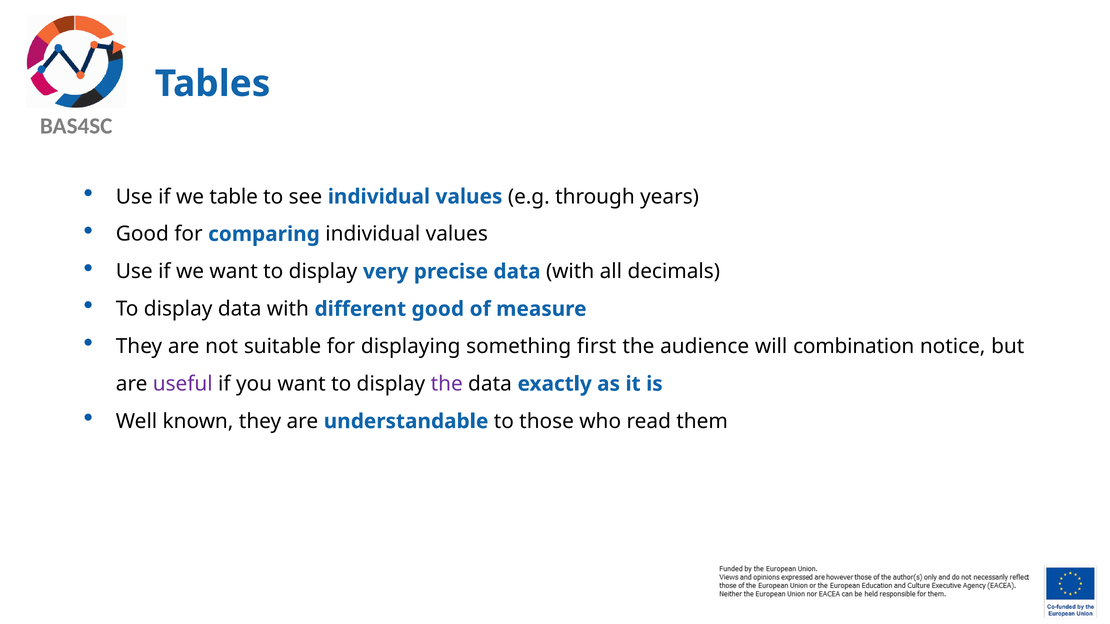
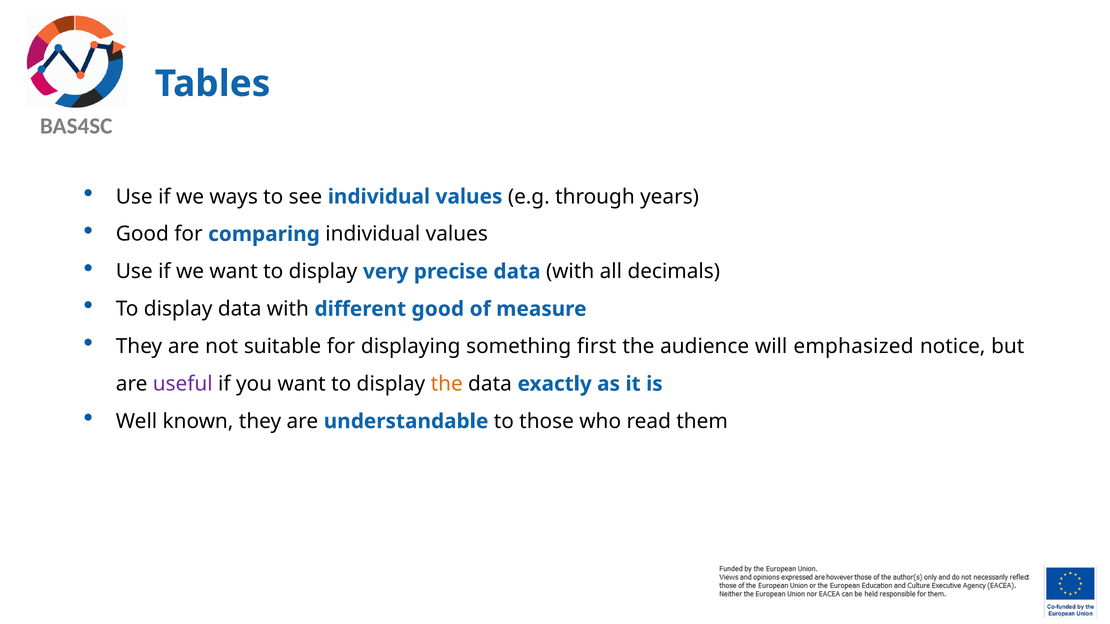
table: table -> ways (234, 197)
combination: combination -> emphasized (854, 347)
the colour: purple -> orange (447, 384)
